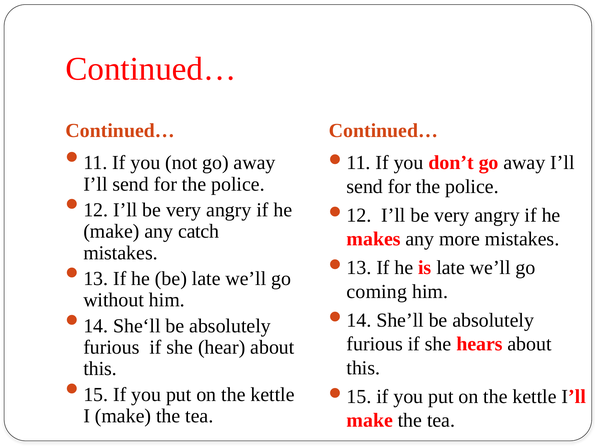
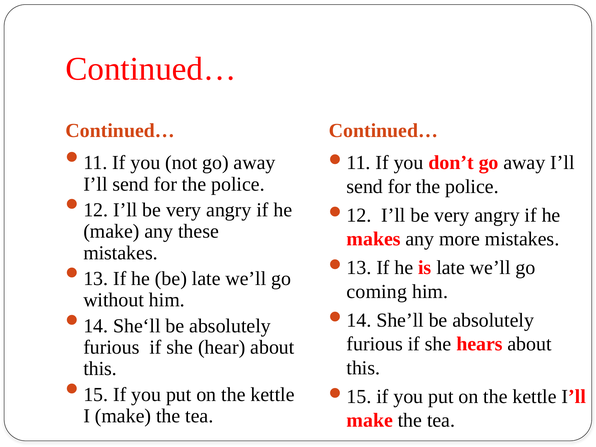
catch: catch -> these (199, 231)
